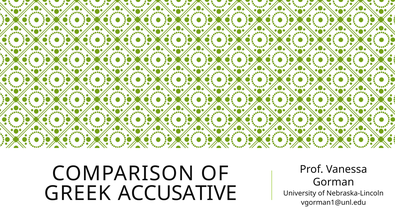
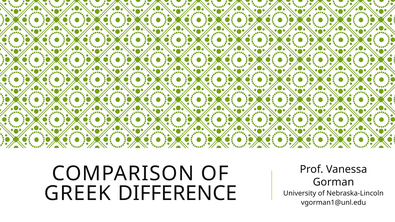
ACCUSATIVE: ACCUSATIVE -> DIFFERENCE (177, 193)
